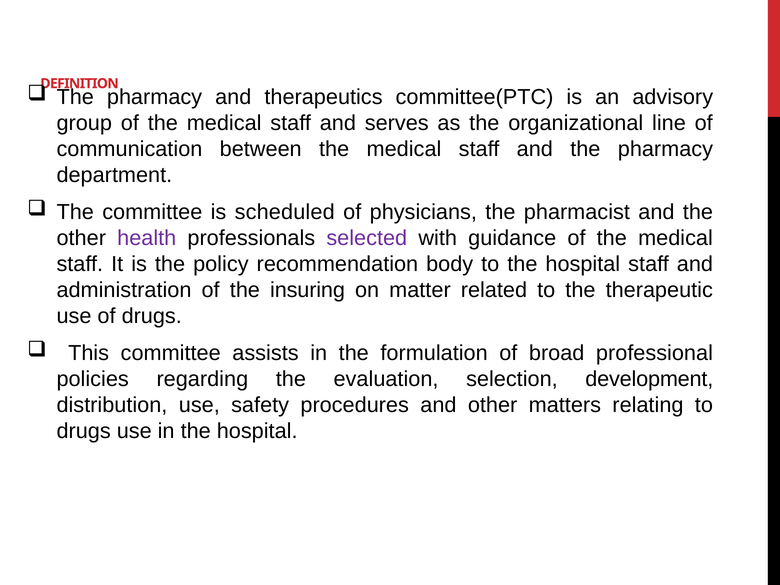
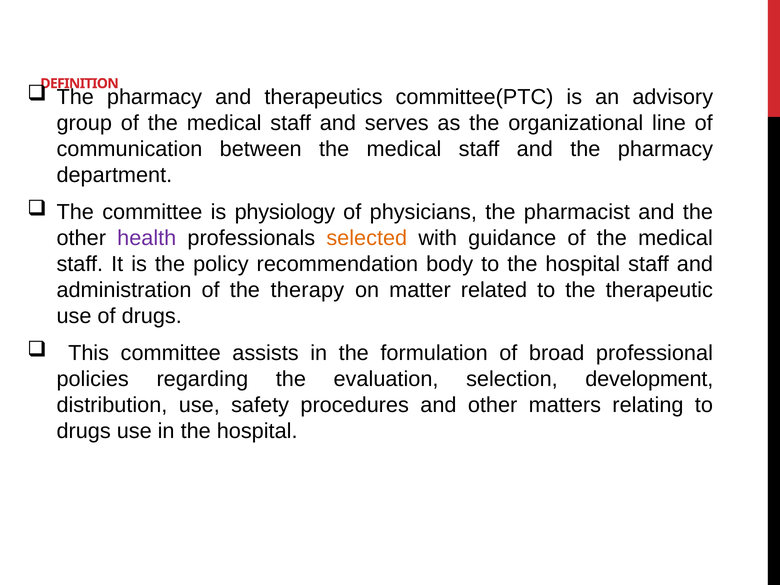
scheduled: scheduled -> physiology (285, 212)
selected colour: purple -> orange (367, 238)
insuring: insuring -> therapy (307, 290)
